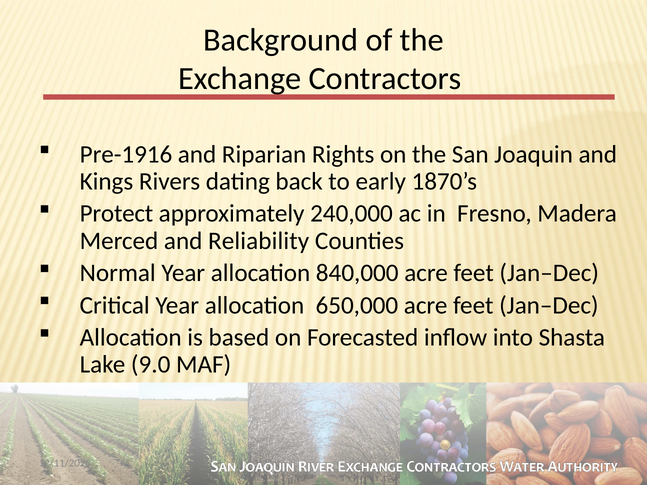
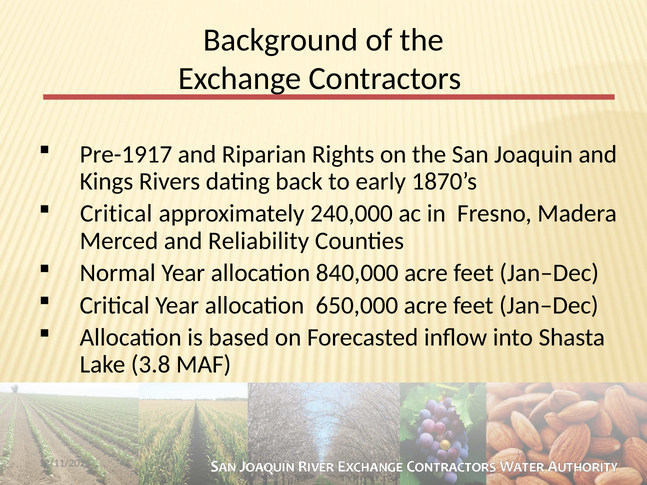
Pre-1916: Pre-1916 -> Pre-1917 (126, 154)
Protect: Protect -> Critical (116, 214)
9.0: 9.0 -> 3.8 (151, 365)
